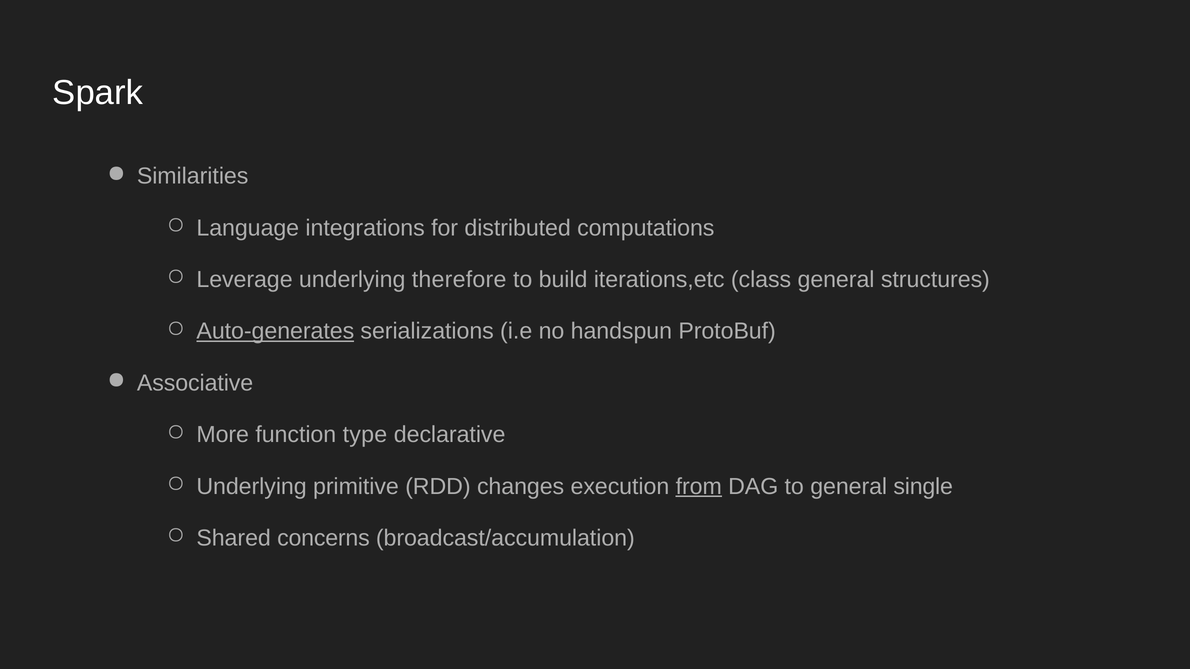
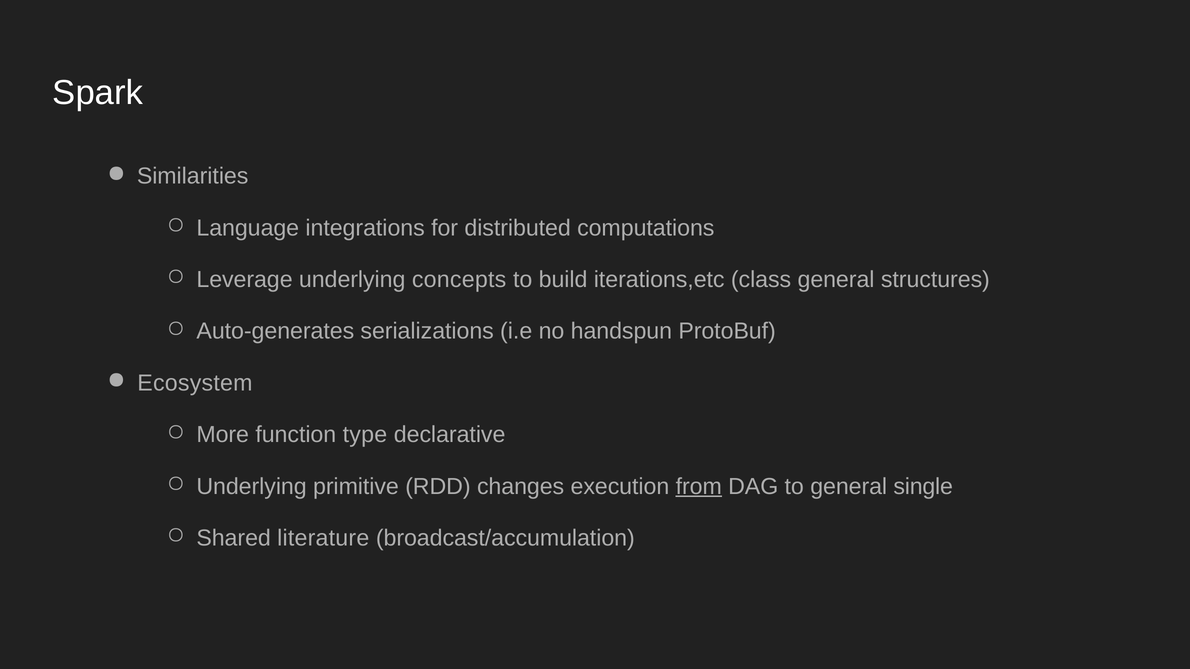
therefore: therefore -> concepts (459, 280)
Auto-generates underline: present -> none (275, 331)
Associative: Associative -> Ecosystem (195, 383)
concerns: concerns -> literature (323, 538)
